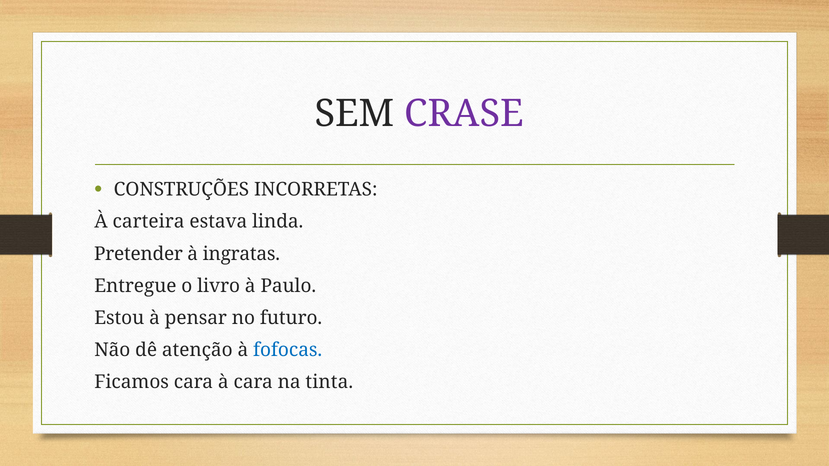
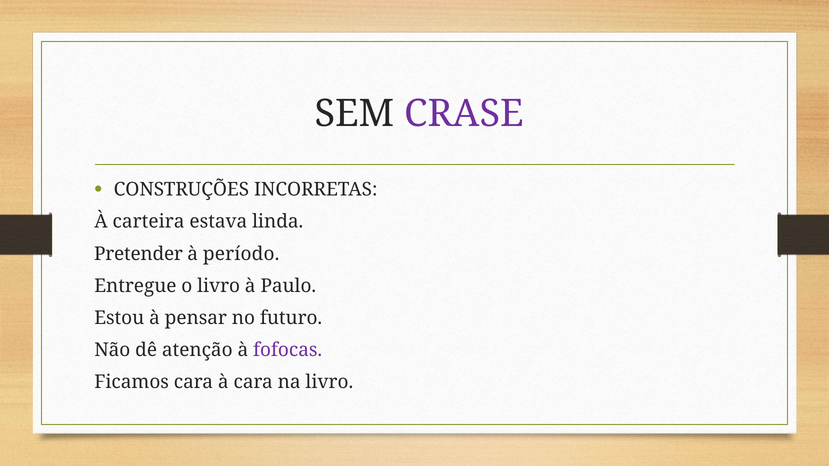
ingratas: ingratas -> período (241, 254)
fofocas colour: blue -> purple (288, 350)
na tinta: tinta -> livro (329, 382)
